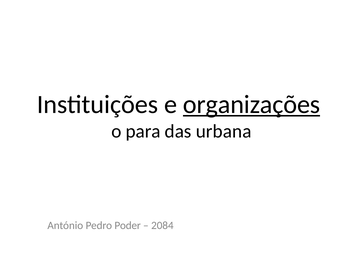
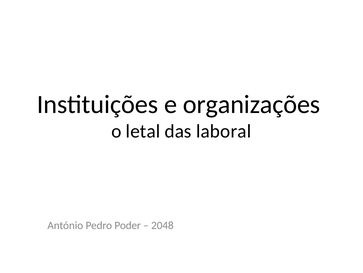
organizações underline: present -> none (252, 104)
para: para -> letal (143, 131)
urbana: urbana -> laboral (224, 131)
2084: 2084 -> 2048 (162, 225)
